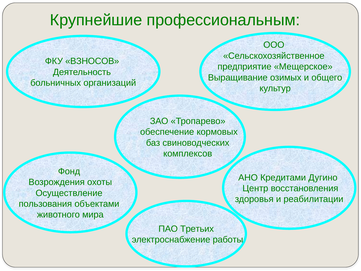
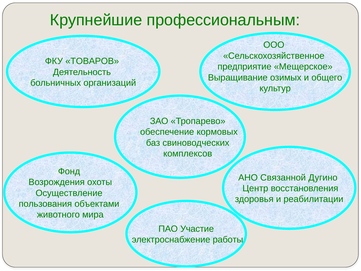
ВЗНОСОВ: ВЗНОСОВ -> ТОВАРОВ (92, 61)
Кредитами: Кредитами -> Связанной (283, 177)
Третьих: Третьих -> Участие (197, 229)
